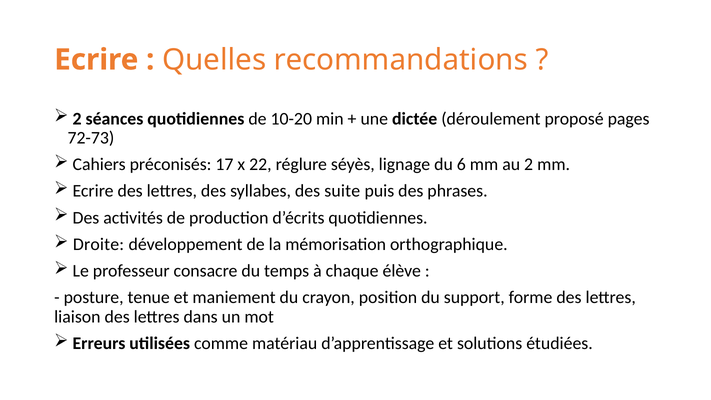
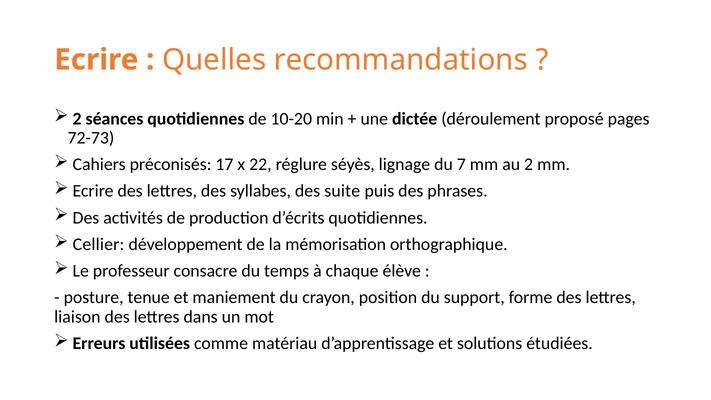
6: 6 -> 7 (461, 164)
Droite: Droite -> Cellier (98, 244)
